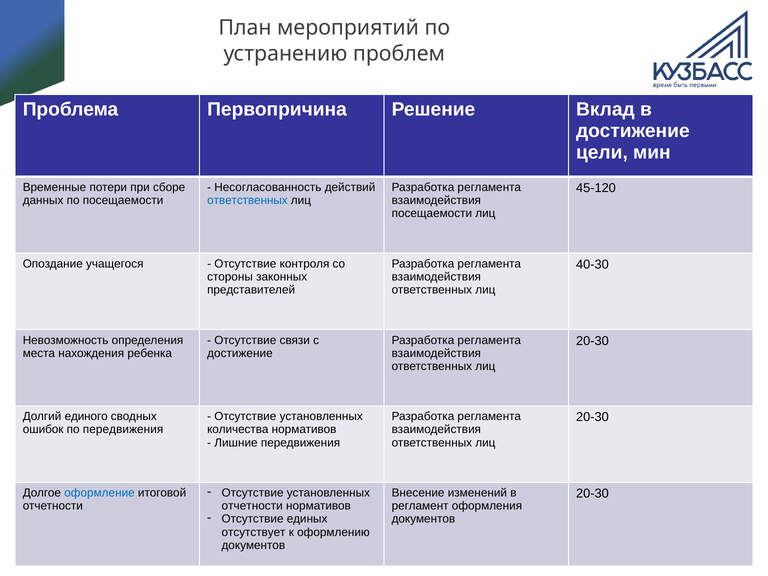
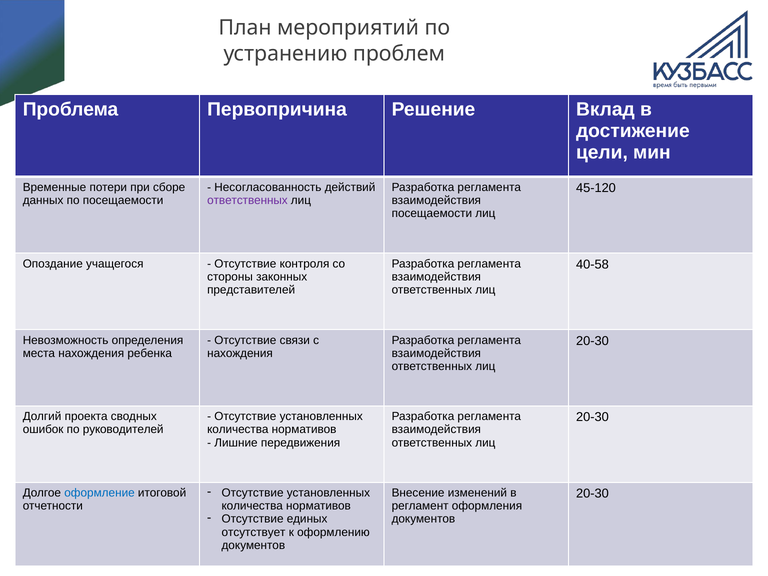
ответственных colour: blue -> purple (247, 200)
40-30: 40-30 -> 40-58 (592, 264)
достижение: достижение -> нахождения (240, 353)
единого: единого -> проекта (86, 417)
по передвижения: передвижения -> руководителей (123, 430)
отчетности: отчетности -> количества (252, 506)
